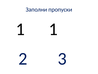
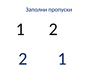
1 1: 1 -> 2 (53, 29)
2 3: 3 -> 1 (62, 58)
